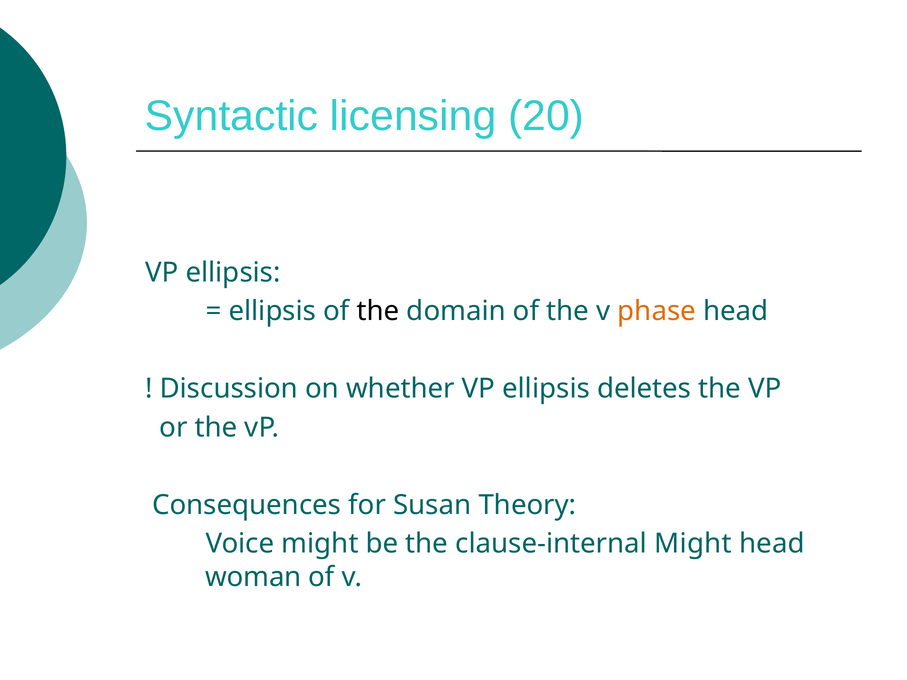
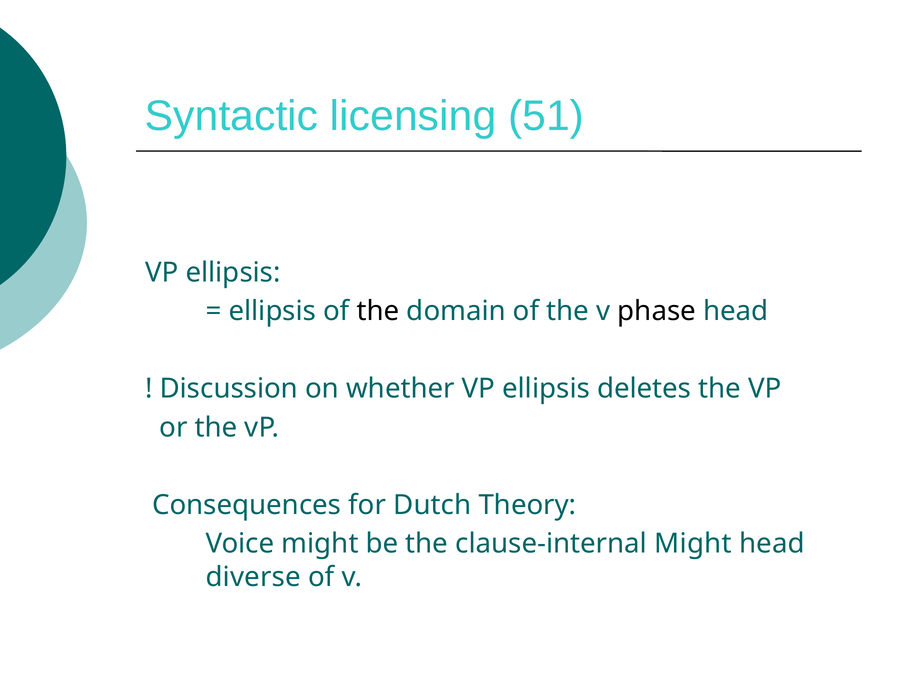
20: 20 -> 51 (546, 116)
phase colour: orange -> black (657, 311)
Susan: Susan -> Dutch (432, 505)
woman: woman -> diverse (253, 577)
